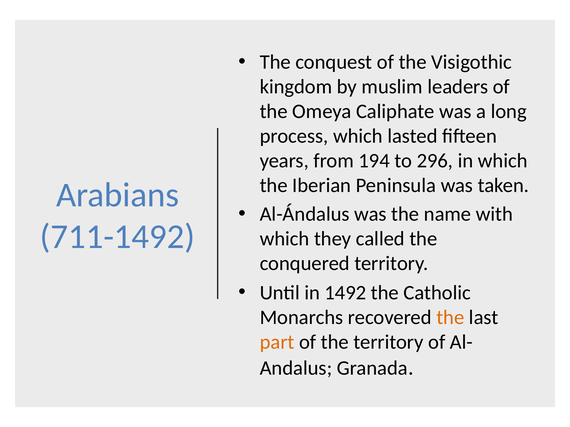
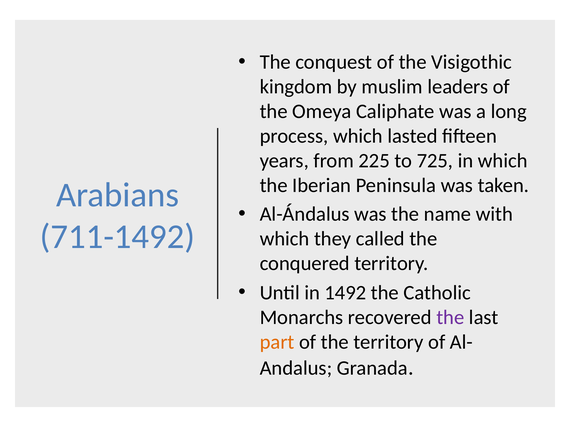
194: 194 -> 225 (374, 161)
296: 296 -> 725 (435, 161)
the colour: orange -> purple (450, 318)
